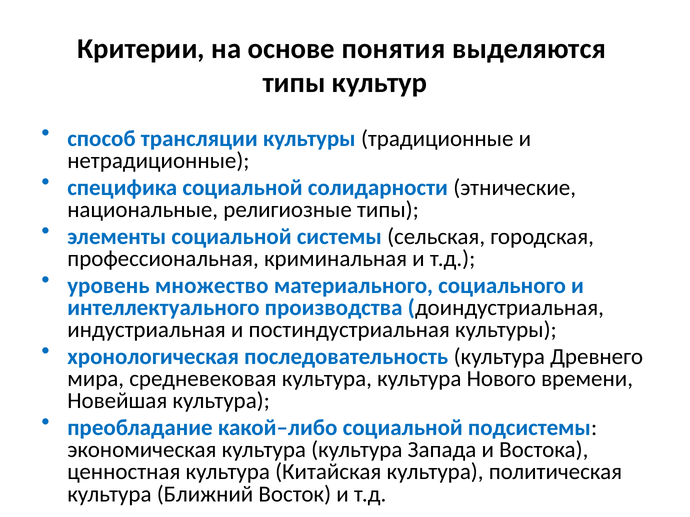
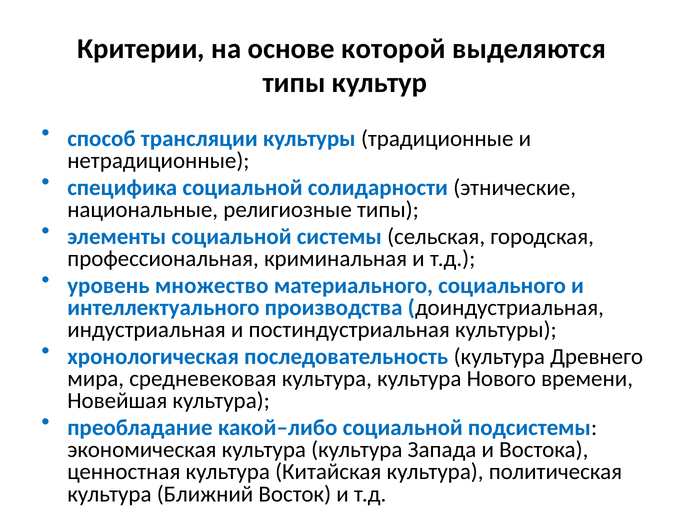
понятия: понятия -> которой (394, 49)
